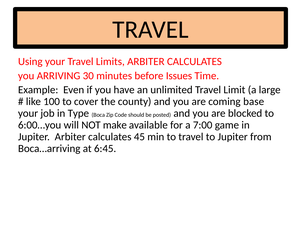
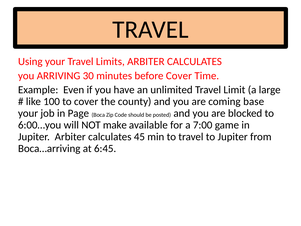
before Issues: Issues -> Cover (179, 76)
Type: Type -> Page (78, 113)
